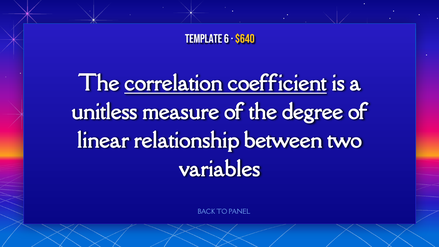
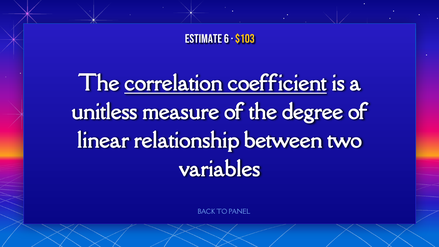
TEMPLATE: TEMPLATE -> ESTIMATE (203, 39)
$640: $640 -> $103 (245, 39)
